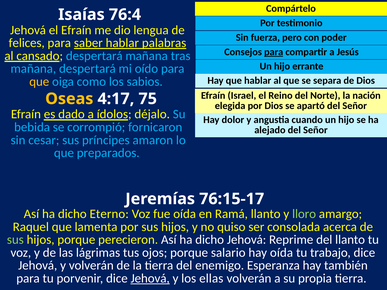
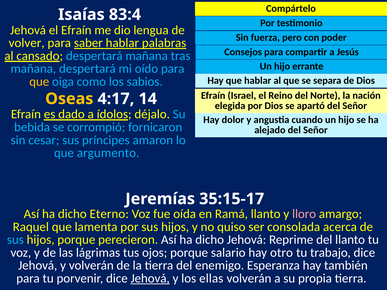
76:4: 76:4 -> 83:4 (125, 15)
felices: felices -> volver (27, 43)
para underline: present -> none (274, 52)
75: 75 -> 14 (148, 99)
preparados: preparados -> argumento (108, 153)
76:15-17: 76:15-17 -> 35:15-17 (232, 199)
lloro colour: light green -> pink (304, 214)
sus colour: light green -> light blue (15, 240)
hay oída: oída -> otro (282, 253)
